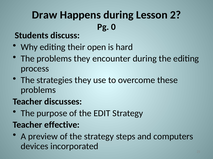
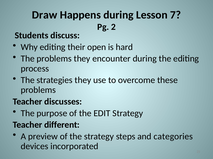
2: 2 -> 7 (176, 15)
0: 0 -> 2 (113, 27)
effective: effective -> different (62, 125)
computers: computers -> categories (173, 137)
